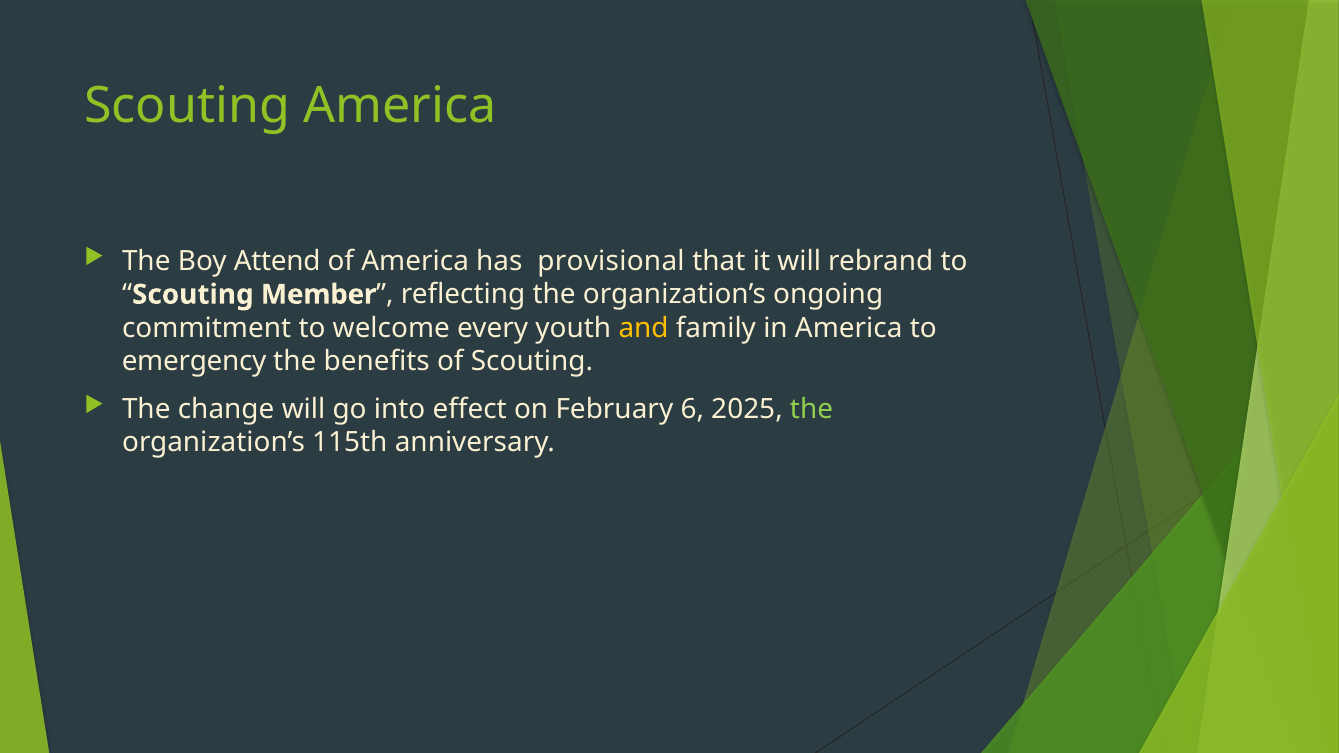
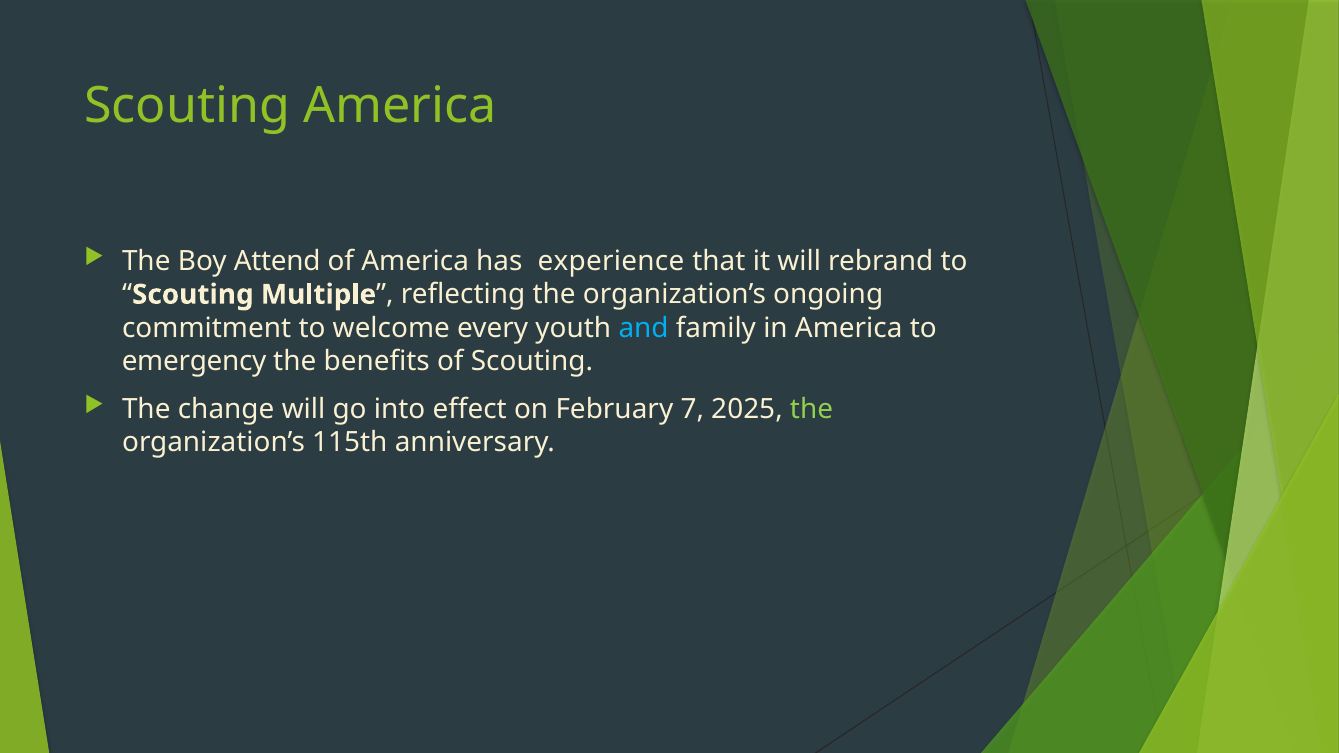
provisional: provisional -> experience (611, 261)
Member: Member -> Multiple (319, 295)
and colour: yellow -> light blue (644, 328)
6: 6 -> 7 (692, 409)
